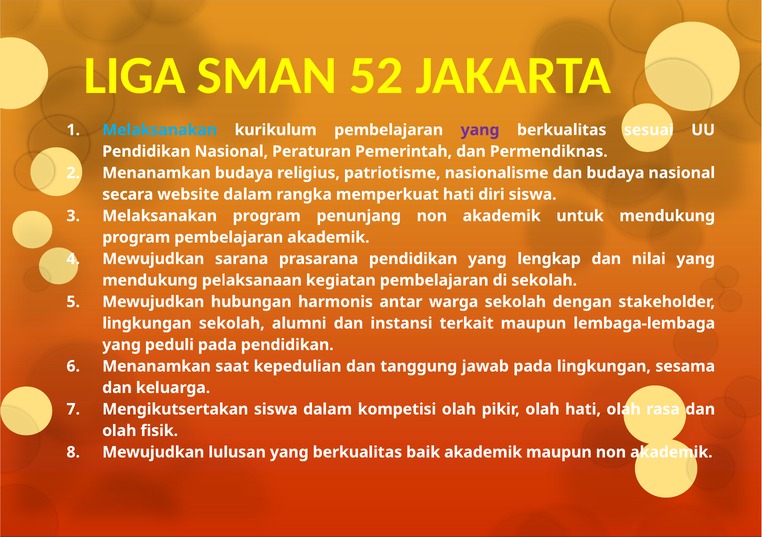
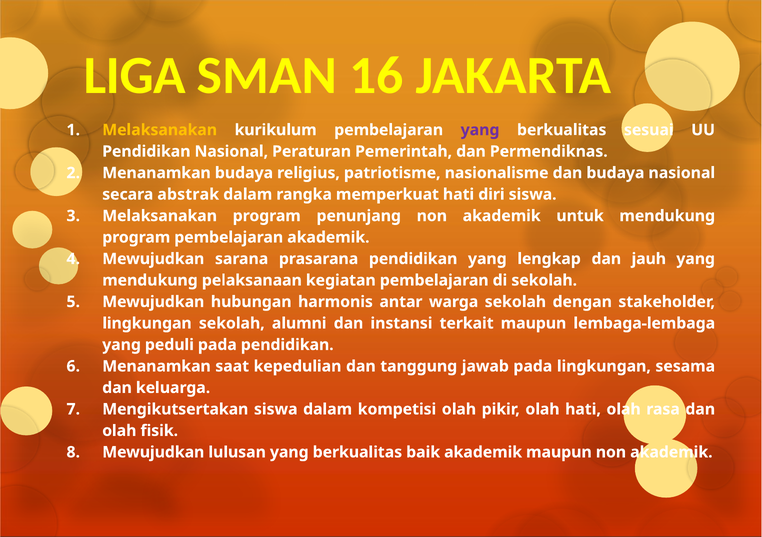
52: 52 -> 16 (376, 75)
Melaksanakan colour: light blue -> yellow (160, 130)
website: website -> abstrak (188, 194)
nilai: nilai -> jauh (649, 259)
